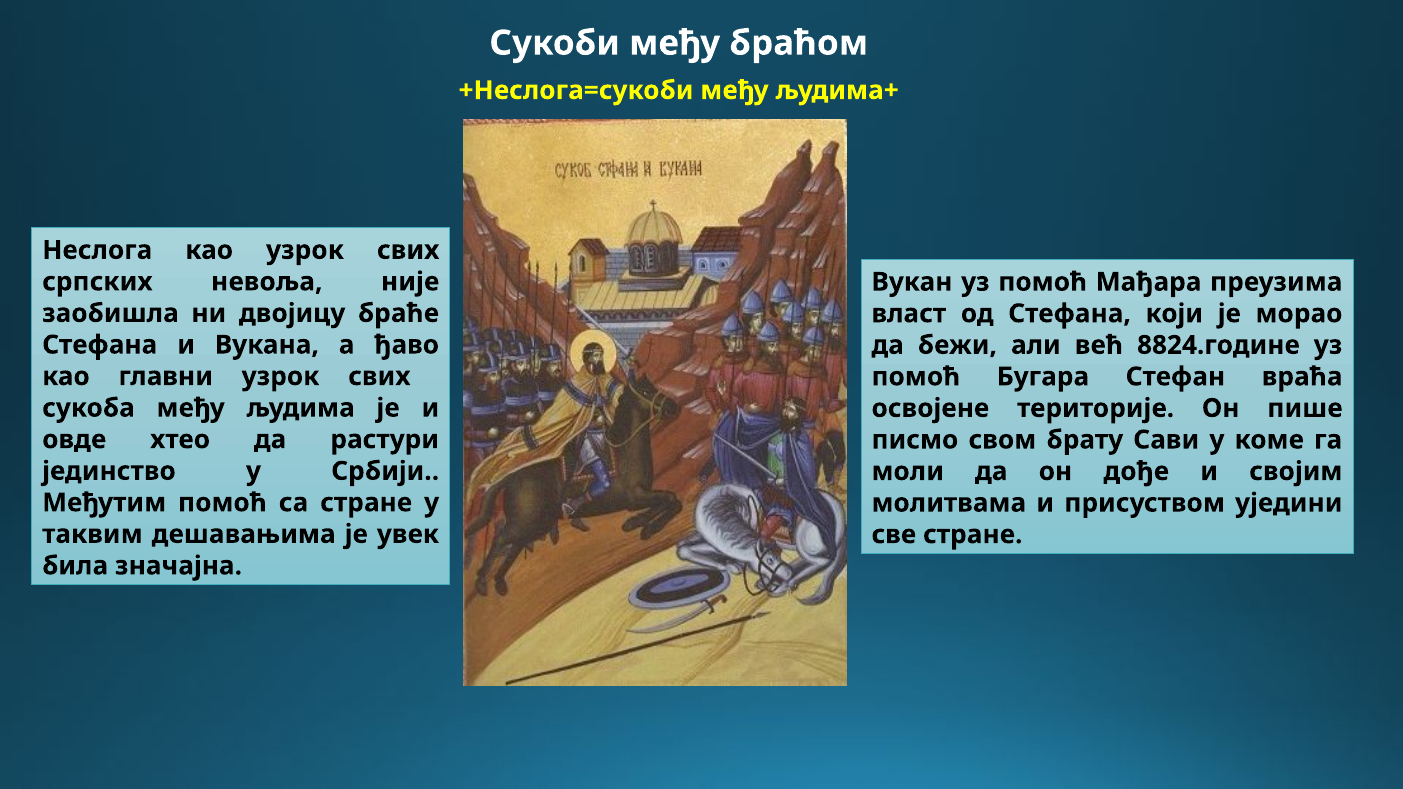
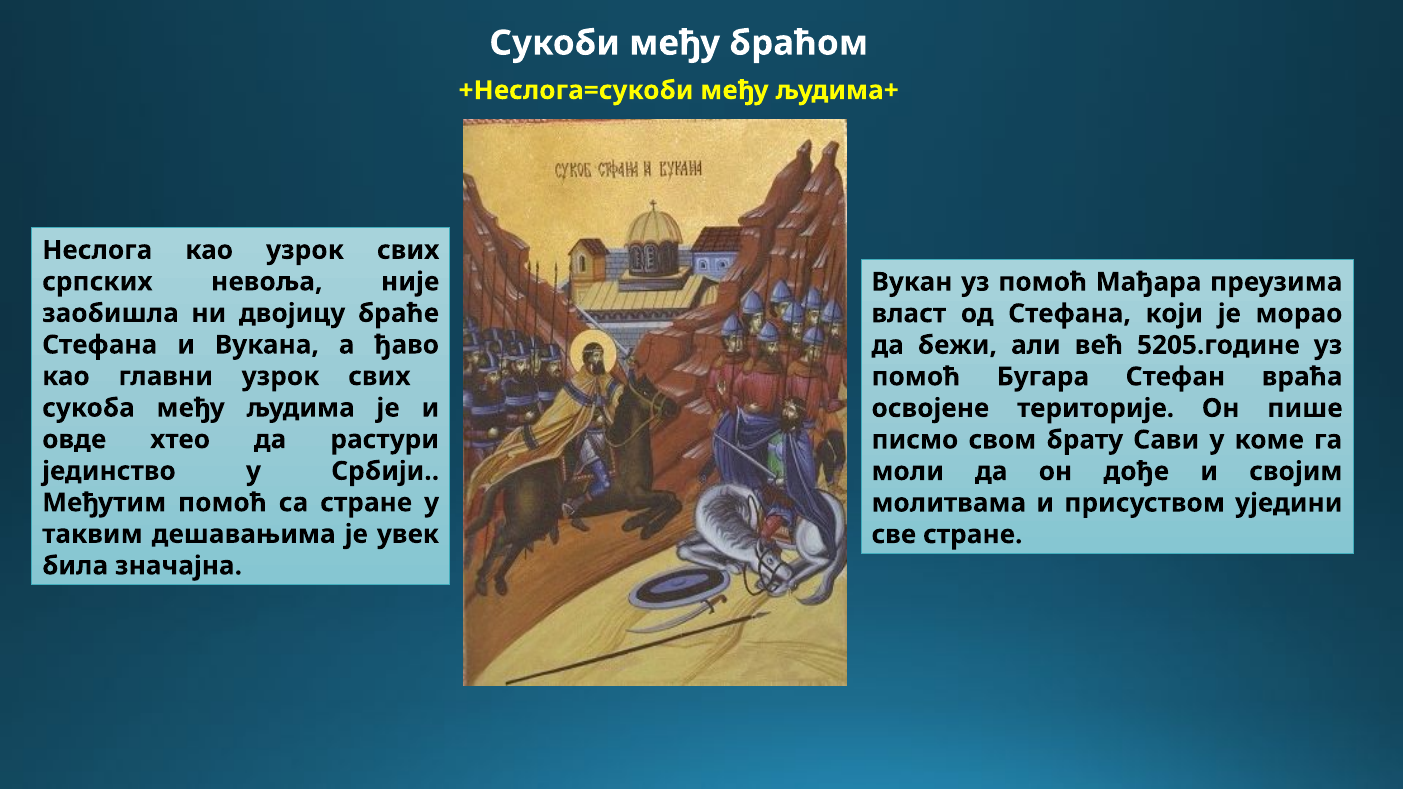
8824.године: 8824.године -> 5205.године (1218, 345)
